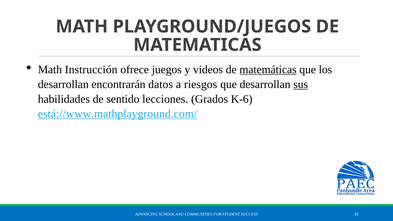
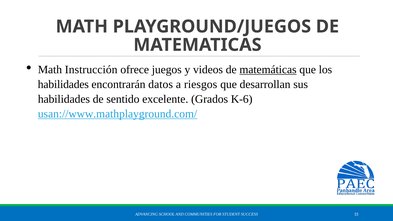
desarrollan: desarrollan -> habilidades (63, 84)
sus underline: present -> none (301, 84)
lecciones: lecciones -> excelente (165, 99)
está://www.mathplayground.com/: está://www.mathplayground.com/ -> usan://www.mathplayground.com/ (118, 114)
